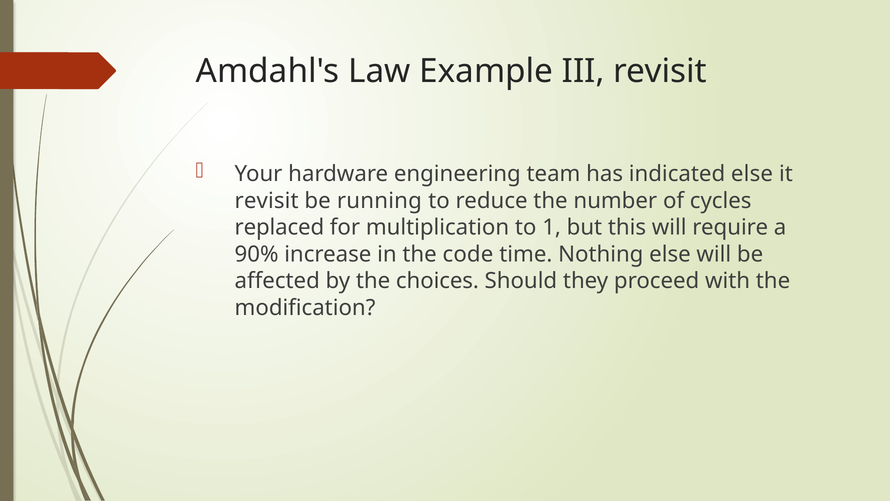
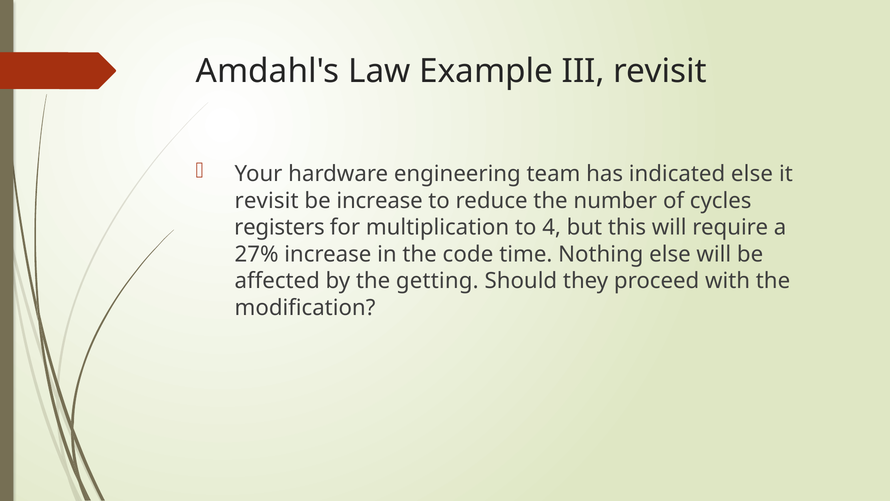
be running: running -> increase (380, 201)
replaced: replaced -> registers (279, 227)
1: 1 -> 4 (552, 227)
90%: 90% -> 27% (257, 254)
choices: choices -> getting (437, 281)
